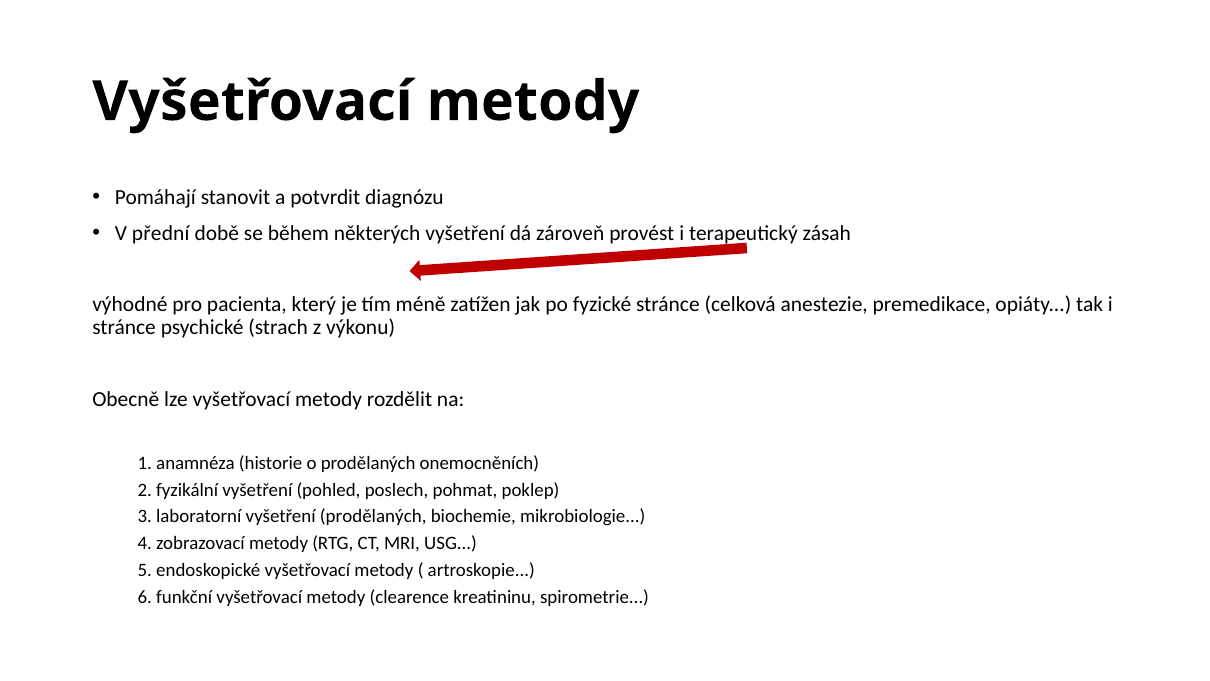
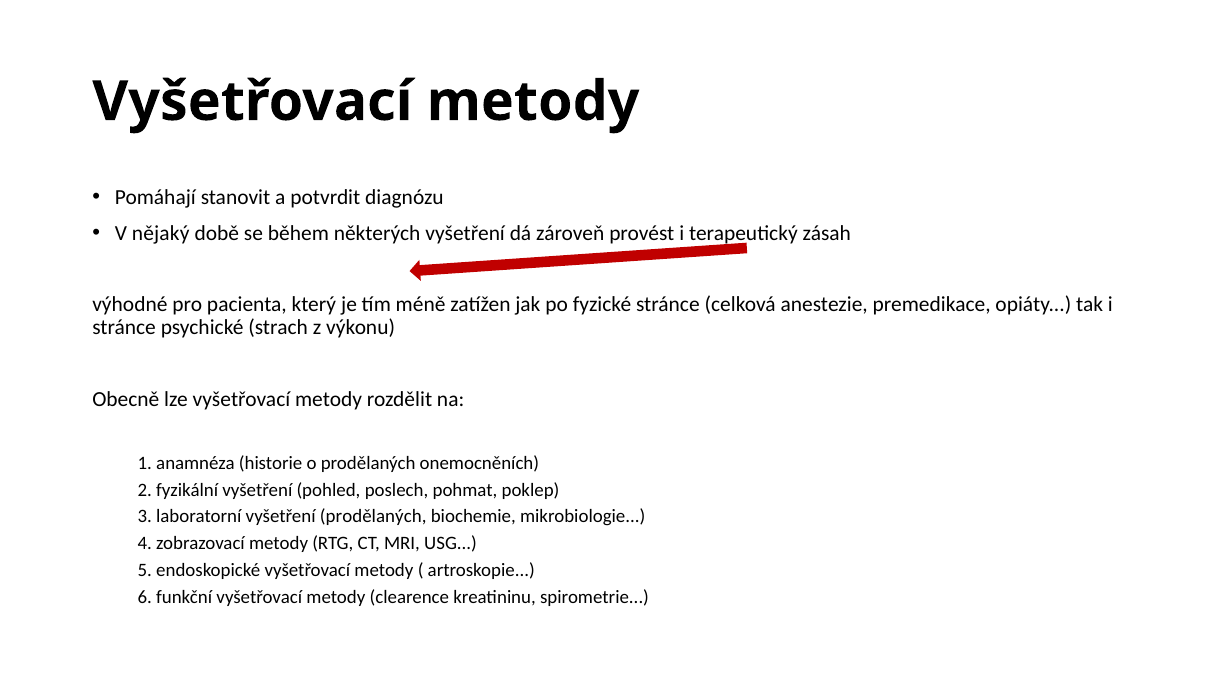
přední: přední -> nějaký (161, 233)
